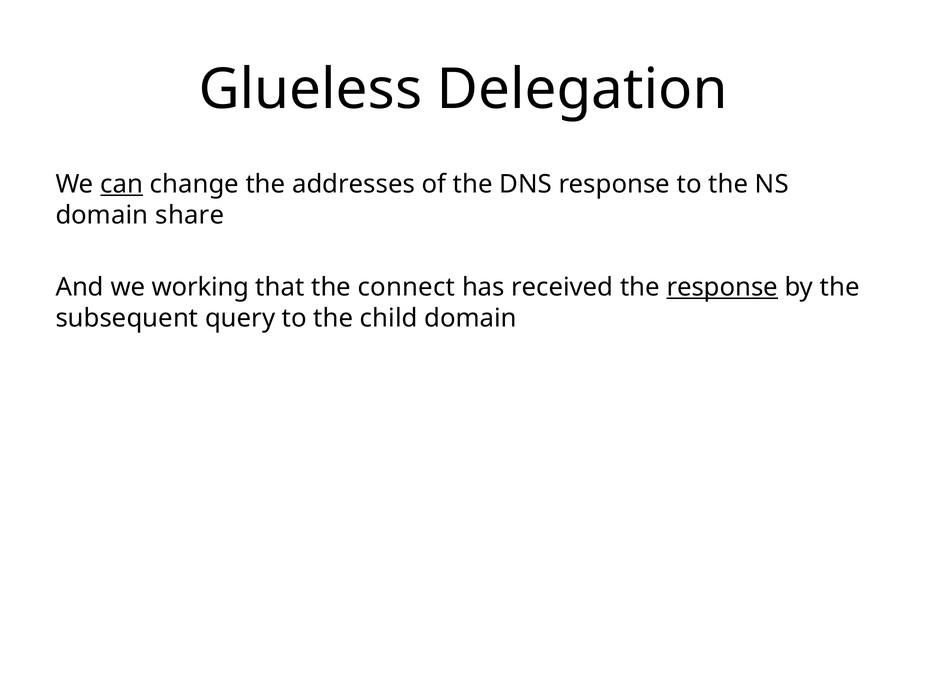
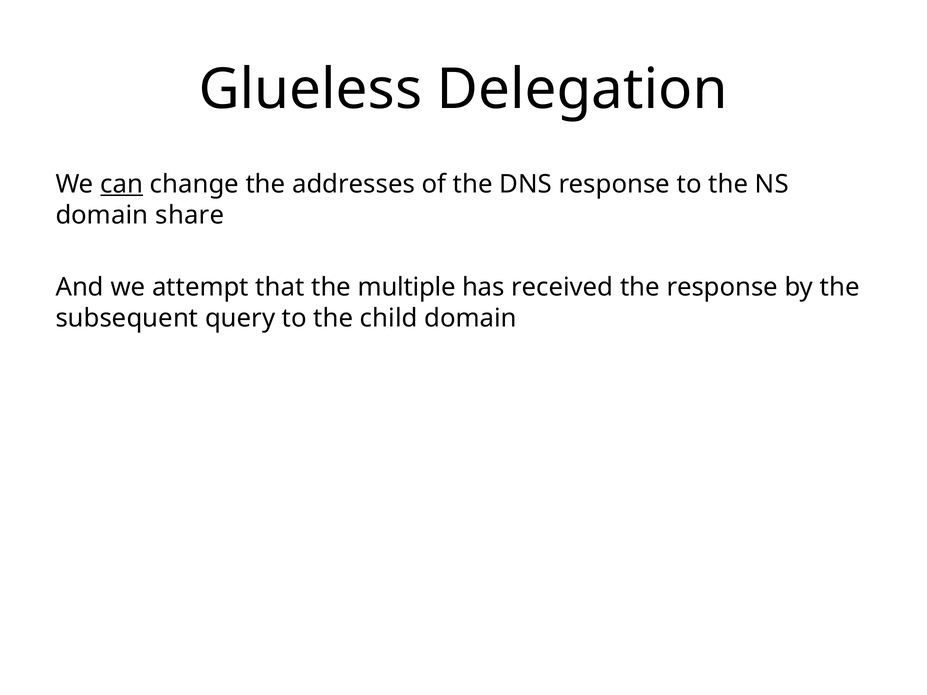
working: working -> attempt (200, 287)
connect: connect -> multiple (407, 287)
response underline: present -> none (722, 287)
